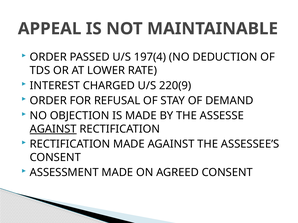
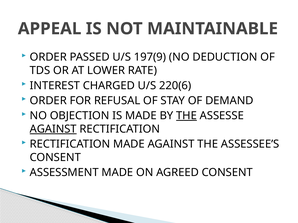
197(4: 197(4 -> 197(9 (150, 57)
220(9: 220(9 -> 220(6 (175, 86)
THE underline: none -> present (187, 116)
